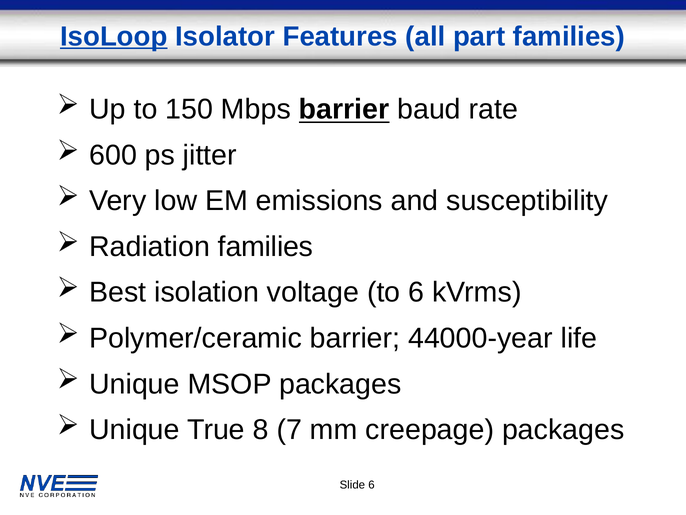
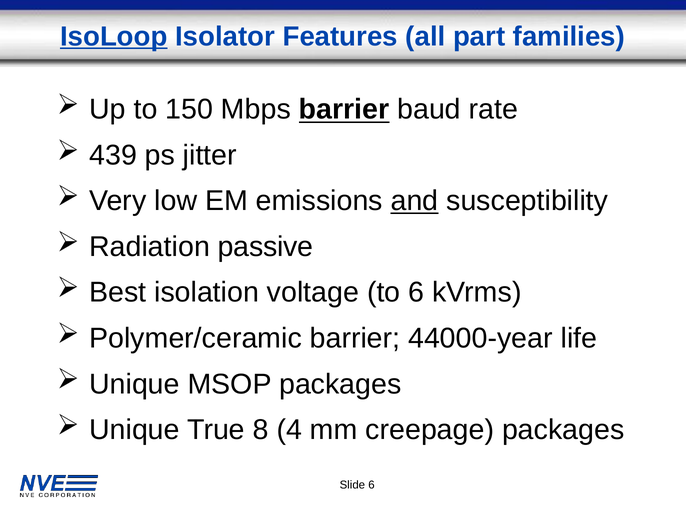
600: 600 -> 439 (113, 155)
and underline: none -> present (415, 201)
Radiation families: families -> passive (266, 247)
7: 7 -> 4 (289, 429)
